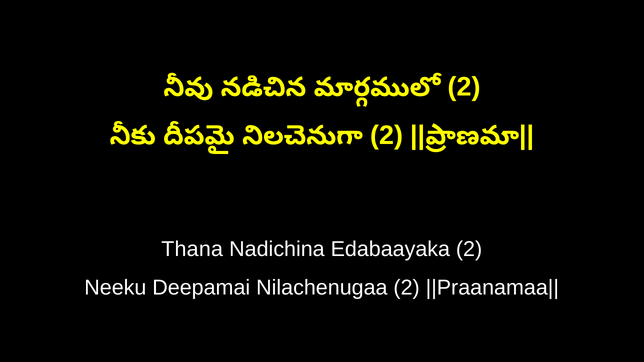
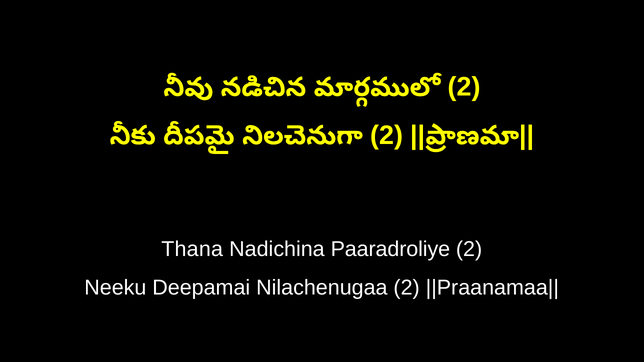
Edabaayaka: Edabaayaka -> Paaradroliye (390, 249)
